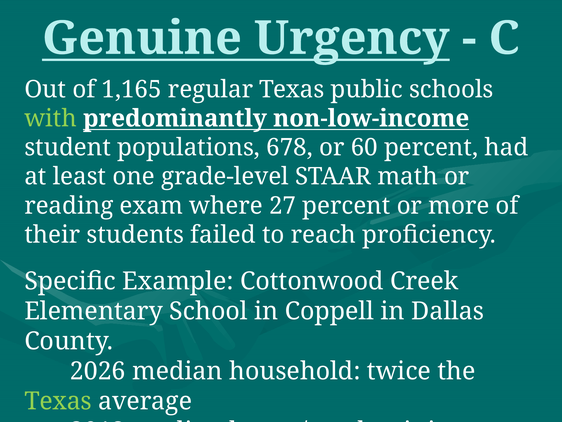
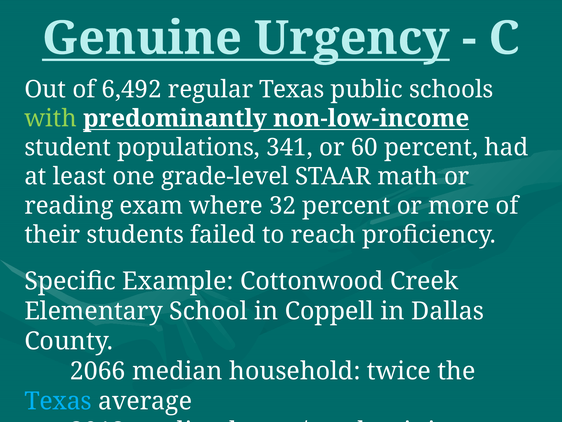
1,165: 1,165 -> 6,492 (132, 89)
678: 678 -> 341 (290, 147)
27: 27 -> 32 (283, 205)
2026: 2026 -> 2066 (98, 371)
Texas colour: light green -> light blue (58, 401)
